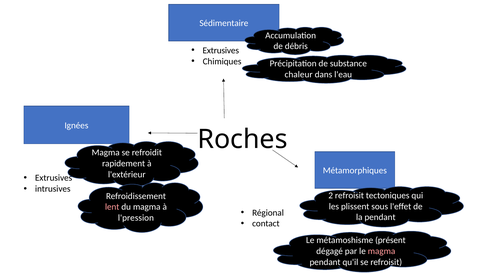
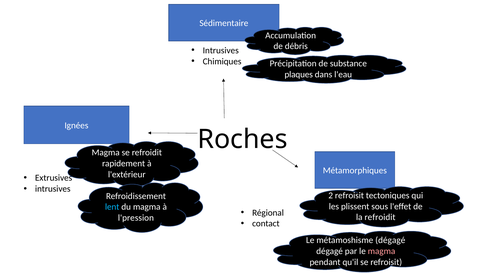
Extrusives: Extrusives -> Intrusives (221, 50)
chaleur: chaleur -> plaques (299, 75)
lent colour: pink -> light blue (112, 207)
la pendant: pendant -> refroidit (380, 217)
métamoshisme présent: présent -> dégagé (390, 240)
